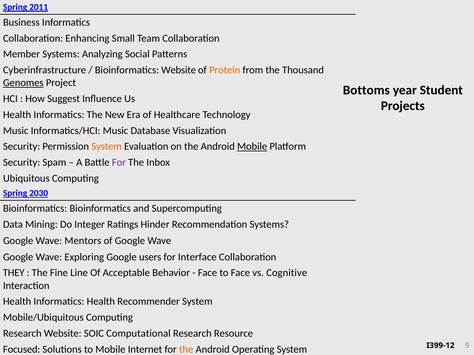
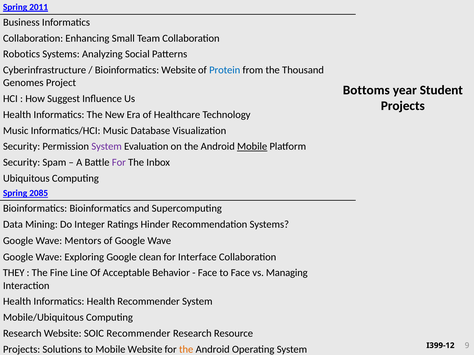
Member: Member -> Robotics (21, 54)
Protein colour: orange -> blue (225, 70)
Genomes underline: present -> none (23, 83)
System colour: orange -> purple (107, 147)
2030: 2030 -> 2085 (39, 194)
users: users -> clean (150, 257)
Cognitive: Cognitive -> Managing (287, 273)
SOIC Computational: Computational -> Recommender (138, 334)
Focused: Focused -> Projects (22, 350)
Mobile Internet: Internet -> Website (145, 350)
